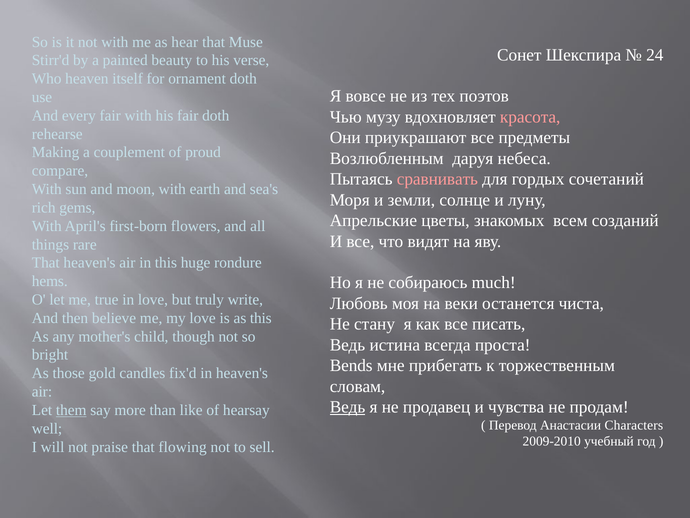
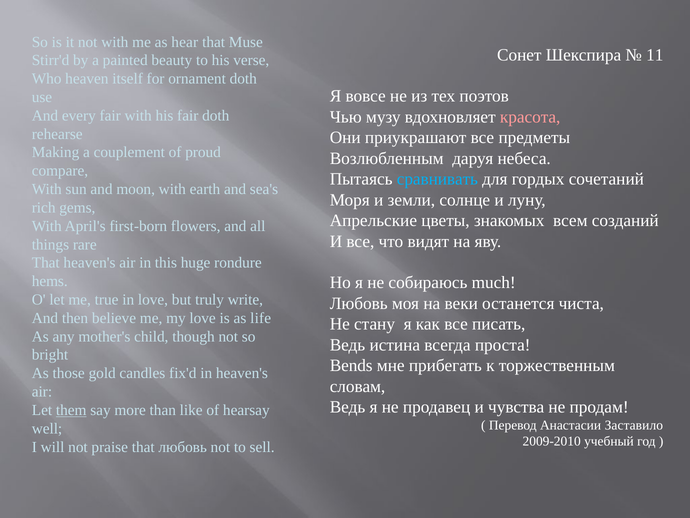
24: 24 -> 11 (655, 55)
сравнивать colour: pink -> light blue (437, 179)
as this: this -> life (261, 318)
Ведь underline: present -> none (348, 407)
Characters: Characters -> Заставило (634, 425)
that flowing: flowing -> любовь (183, 447)
